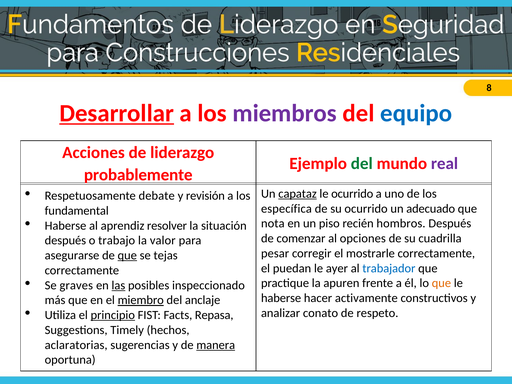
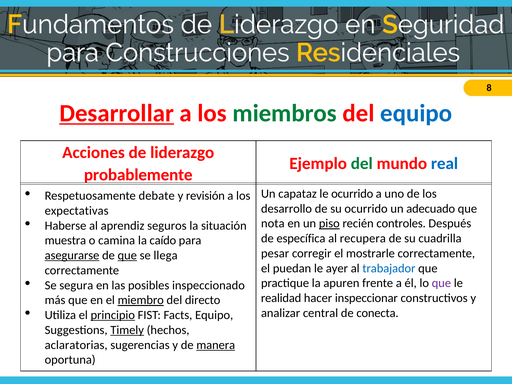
miembros colour: purple -> green (285, 113)
real colour: purple -> blue (445, 163)
capataz underline: present -> none (298, 194)
específica: específica -> desarrollo (286, 209)
fundamental: fundamental -> expectativas (77, 211)
piso underline: none -> present (329, 224)
hombros: hombros -> controles (401, 224)
resolver: resolver -> seguros (167, 226)
comenzar: comenzar -> específica (301, 238)
opciones: opciones -> recupera (363, 238)
después: después -> muestra (65, 240)
trabajo: trabajo -> camina (117, 240)
valor: valor -> caído (163, 240)
asegurarse underline: none -> present (72, 255)
tejas: tejas -> llega (166, 255)
que colour: orange -> purple (441, 283)
graves: graves -> segura (76, 285)
las underline: present -> none (118, 285)
haberse: haberse -> realidad (281, 298)
activamente: activamente -> inspeccionar (366, 298)
anclaje: anclaje -> directo (203, 300)
conato: conato -> central (321, 313)
respeto: respeto -> conecta (378, 313)
Facts Repasa: Repasa -> Equipo (214, 315)
Timely underline: none -> present (127, 330)
